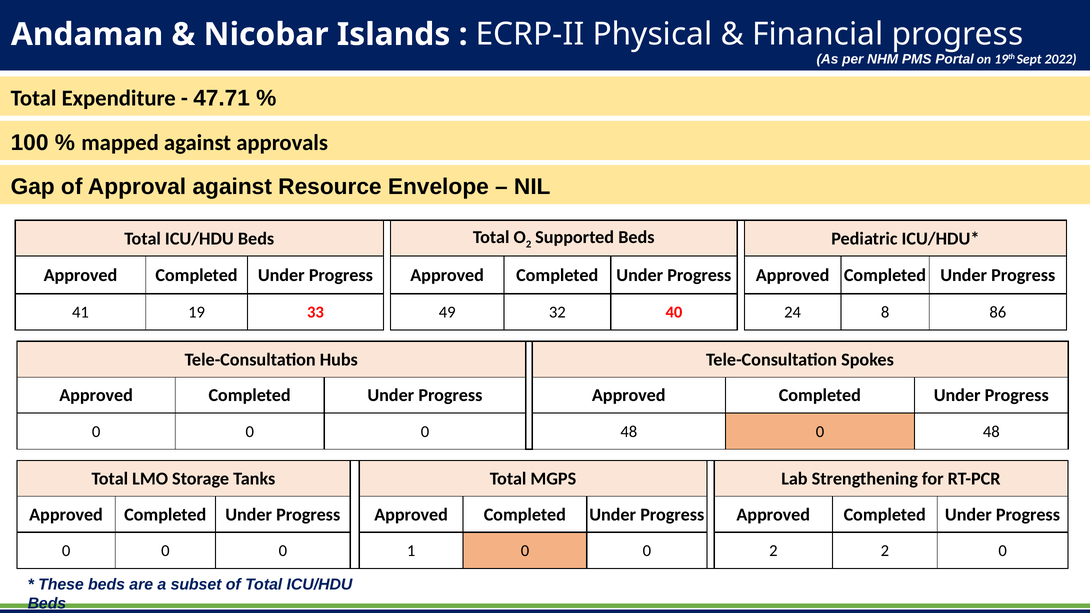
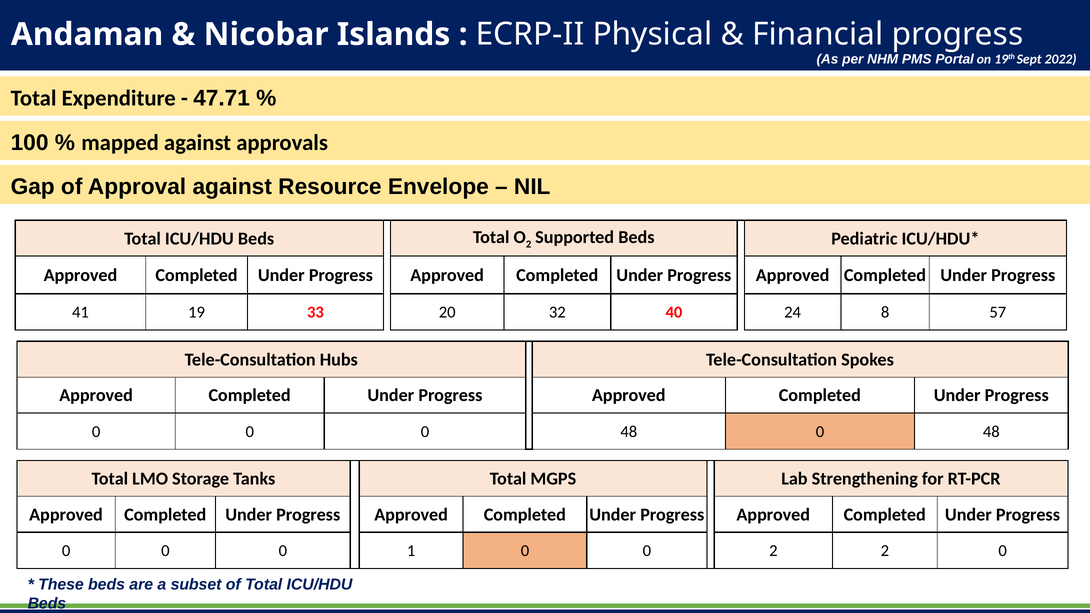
49: 49 -> 20 (447, 313)
86: 86 -> 57 (998, 313)
